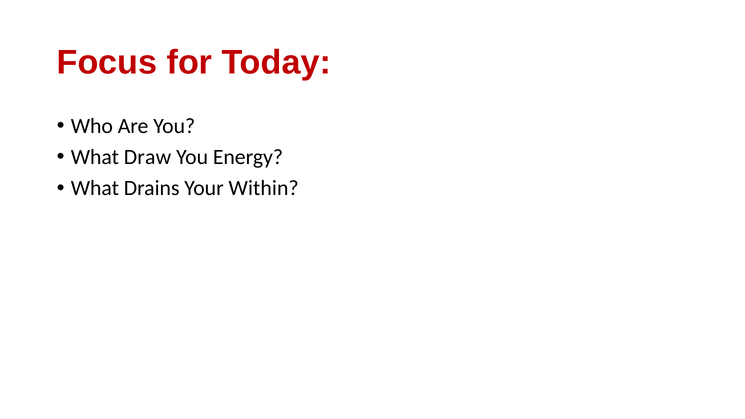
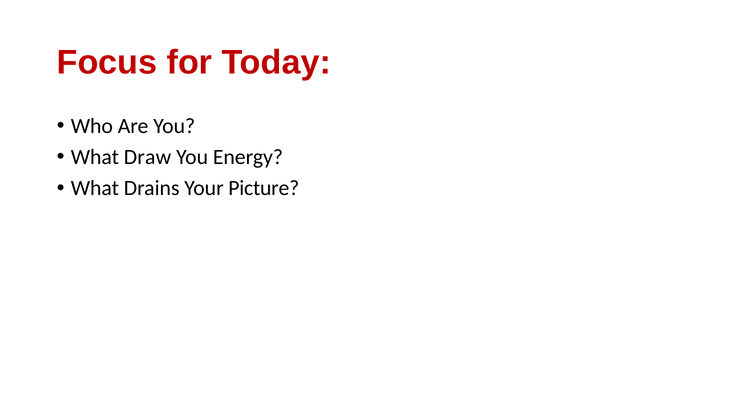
Within: Within -> Picture (264, 188)
